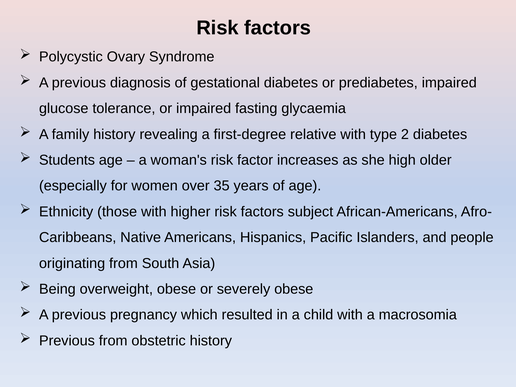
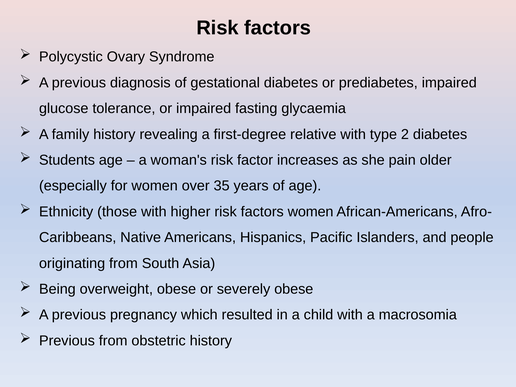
high: high -> pain (402, 160)
factors subject: subject -> women (311, 212)
